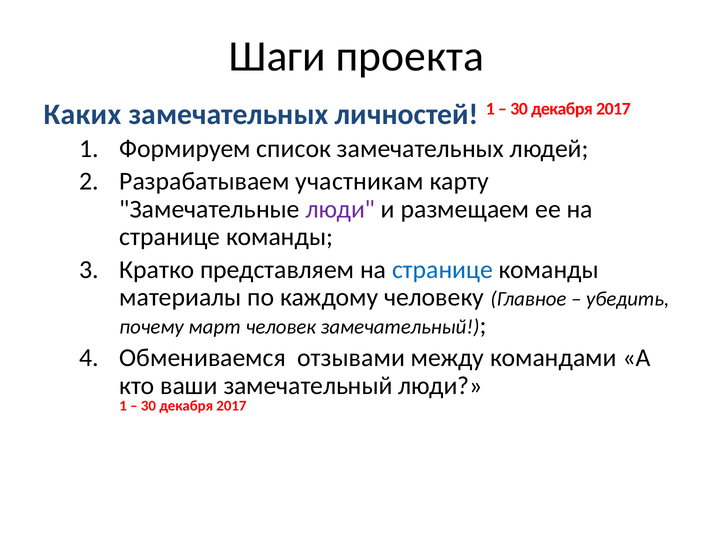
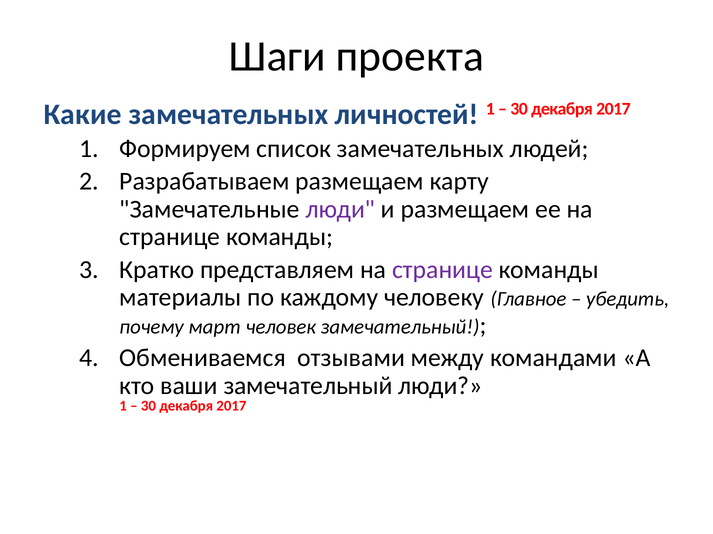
Каких: Каких -> Какие (83, 114)
Разрабатываем участникам: участникам -> размещаем (360, 182)
странице colour: blue -> purple (442, 270)
